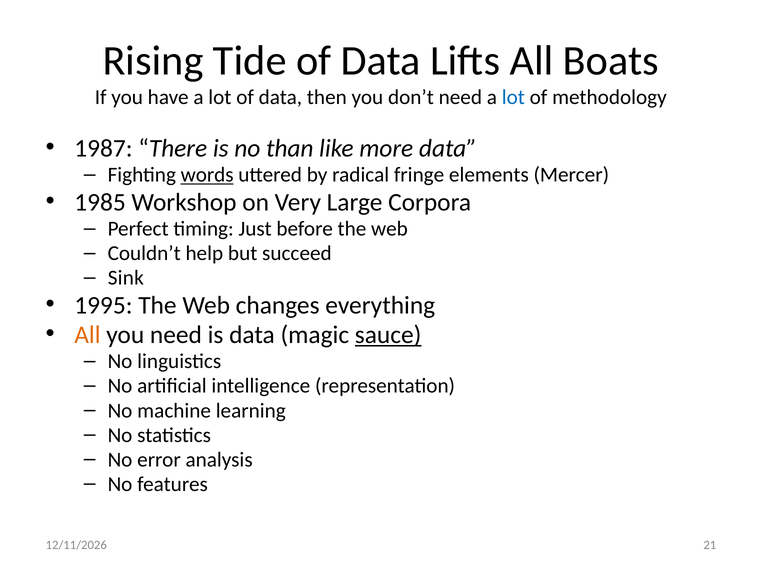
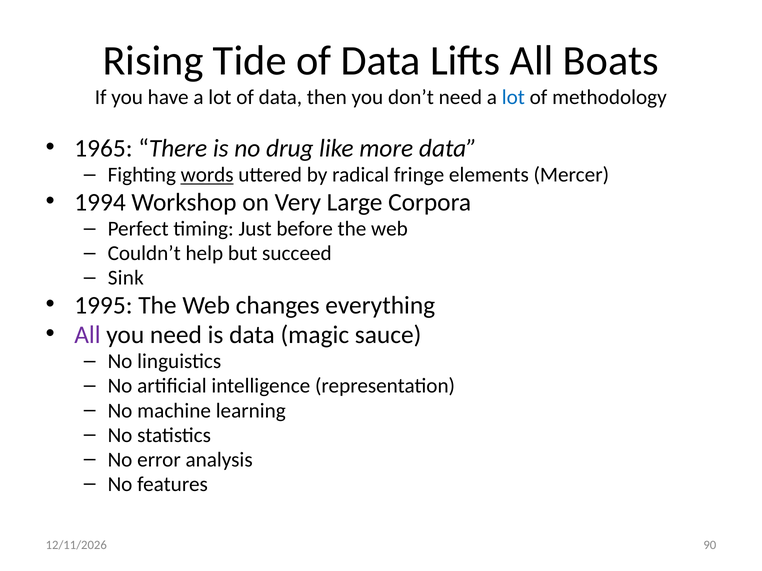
1987: 1987 -> 1965 (103, 148)
than: than -> drug (290, 148)
1985: 1985 -> 1994 (100, 202)
All colour: orange -> purple (87, 335)
sauce underline: present -> none (388, 335)
21: 21 -> 90 (710, 546)
